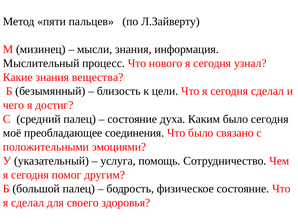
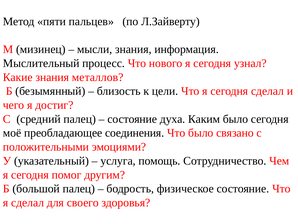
вещества: вещества -> металлов (98, 77)
